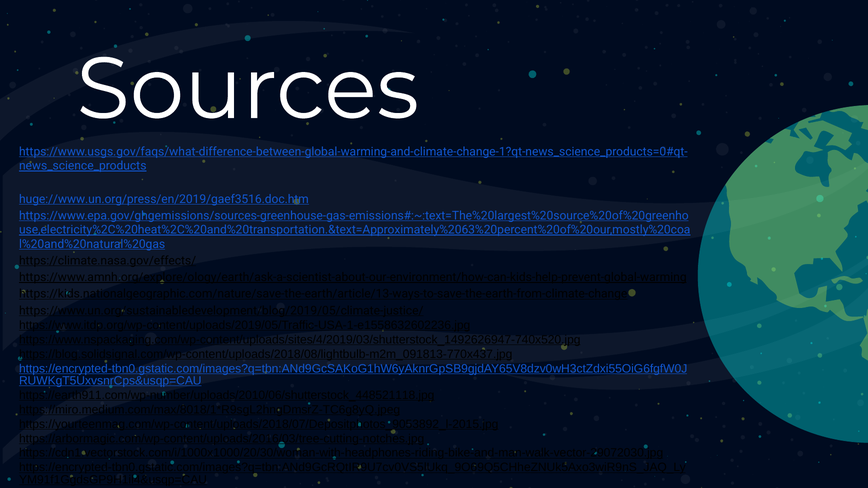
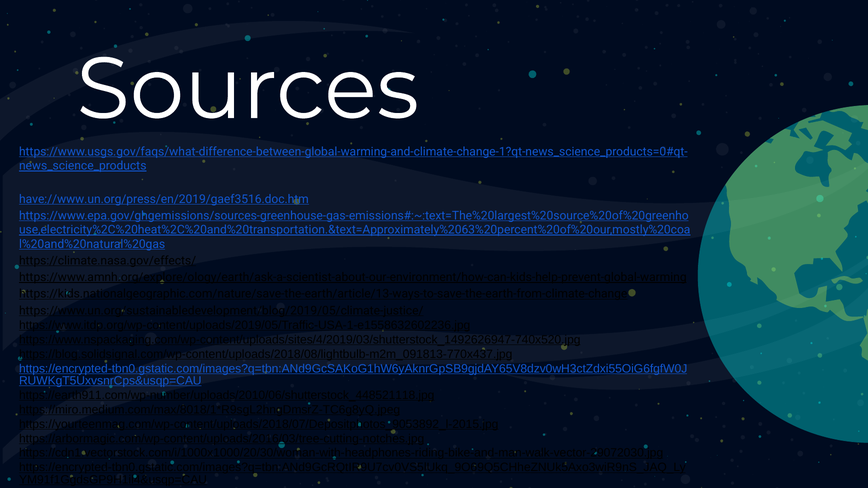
huge://www.un.org/press/en/2019/gaef3516.doc.htm: huge://www.un.org/press/en/2019/gaef3516.doc.htm -> have://www.un.org/press/en/2019/gaef3516.doc.htm (164, 199)
